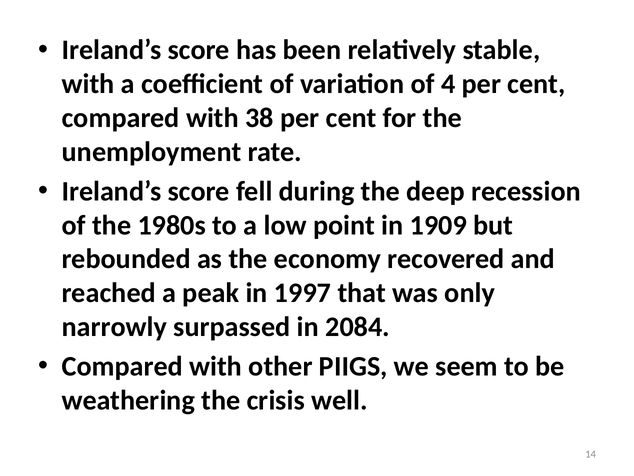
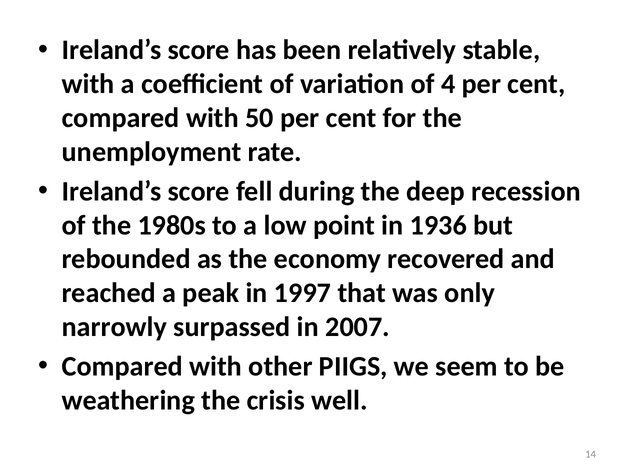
38: 38 -> 50 (259, 118)
1909: 1909 -> 1936 (438, 225)
2084: 2084 -> 2007 (358, 327)
